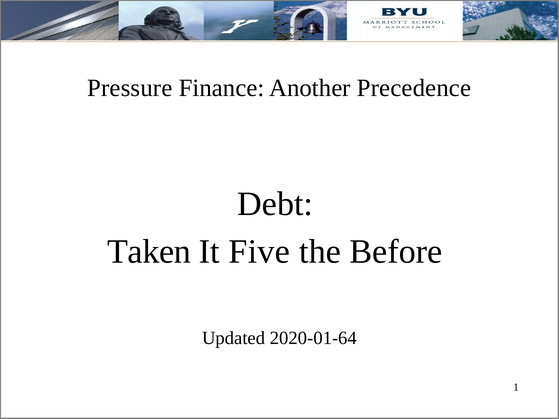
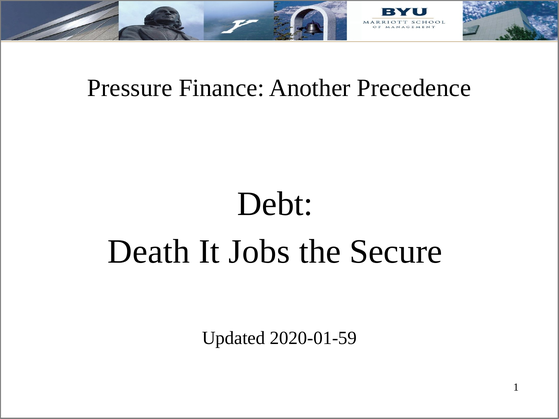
Taken: Taken -> Death (149, 252)
Five: Five -> Jobs (259, 252)
Before: Before -> Secure (396, 252)
2020-01-64: 2020-01-64 -> 2020-01-59 (313, 338)
